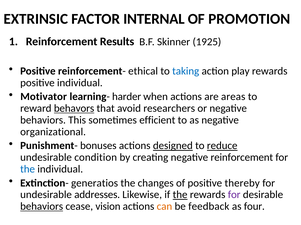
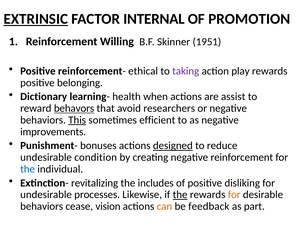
EXTRINSIC underline: none -> present (36, 19)
Results: Results -> Willing (117, 42)
1925: 1925 -> 1951 (207, 42)
taking colour: blue -> purple (186, 71)
positive individual: individual -> belonging (80, 83)
Motivator: Motivator -> Dictionary (44, 97)
harder: harder -> health (127, 97)
areas: areas -> assist (233, 97)
This underline: none -> present (77, 120)
organizational: organizational -> improvements (53, 132)
reduce underline: present -> none (222, 146)
generatios: generatios -> revitalizing (95, 184)
changes: changes -> includes (156, 184)
thereby: thereby -> disliking (242, 184)
addresses: addresses -> processes (97, 195)
for colour: purple -> orange (234, 195)
behaviors underline: present -> none (42, 207)
four: four -> part (254, 207)
